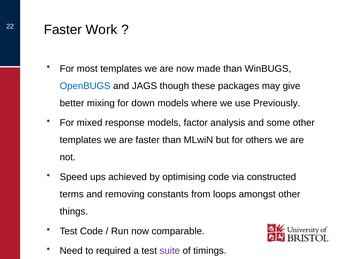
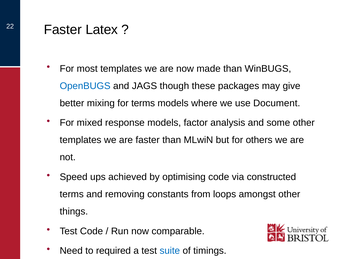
Work: Work -> Latex (102, 30)
for down: down -> terms (143, 103)
Previously: Previously -> Document (277, 103)
suite colour: purple -> blue (170, 251)
